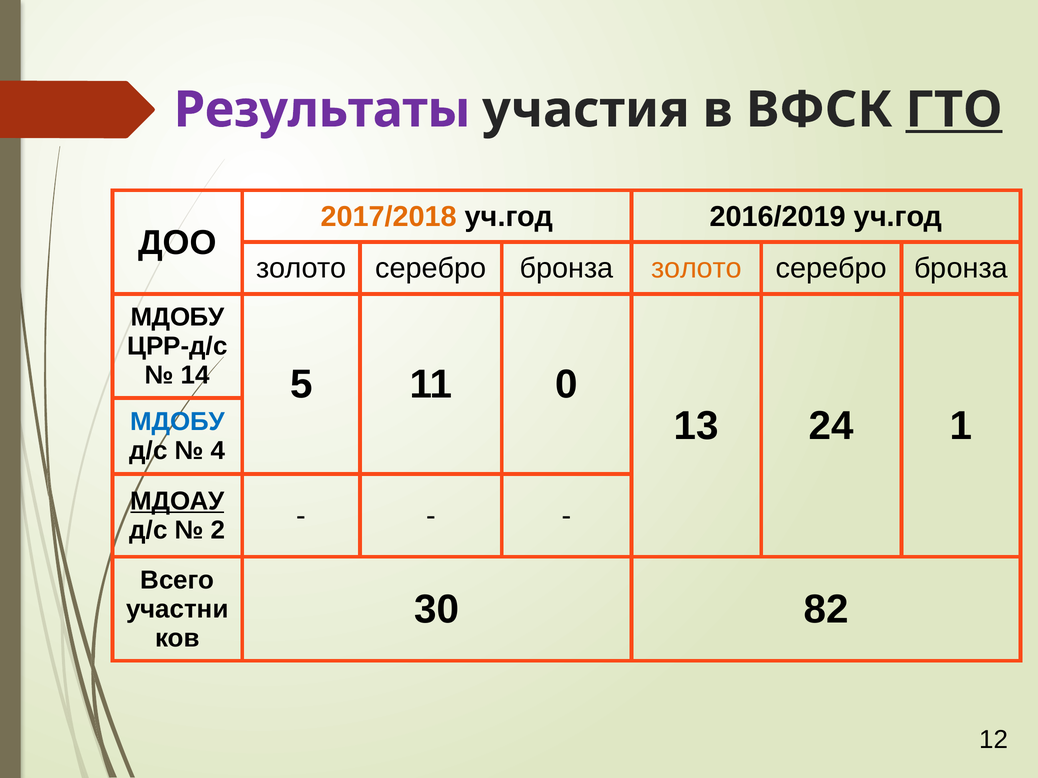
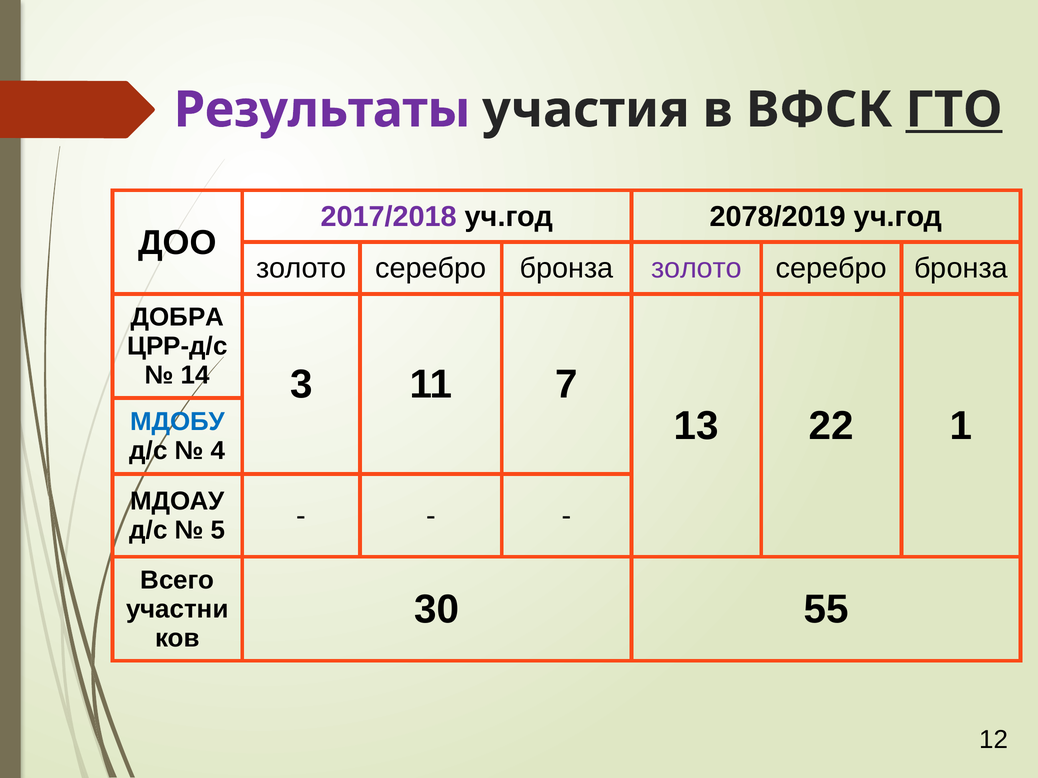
2017/2018 colour: orange -> purple (389, 217)
2016/2019: 2016/2019 -> 2078/2019 (778, 217)
золото colour: orange -> purple (697, 269)
МДОБУ: МДОБУ -> ДОБРА (177, 318)
5: 5 -> 3 (301, 385)
0: 0 -> 7 (567, 385)
24: 24 -> 22 (831, 426)
МДОАУ underline: present -> none (178, 502)
2: 2 -> 5 (218, 531)
82: 82 -> 55 (826, 610)
